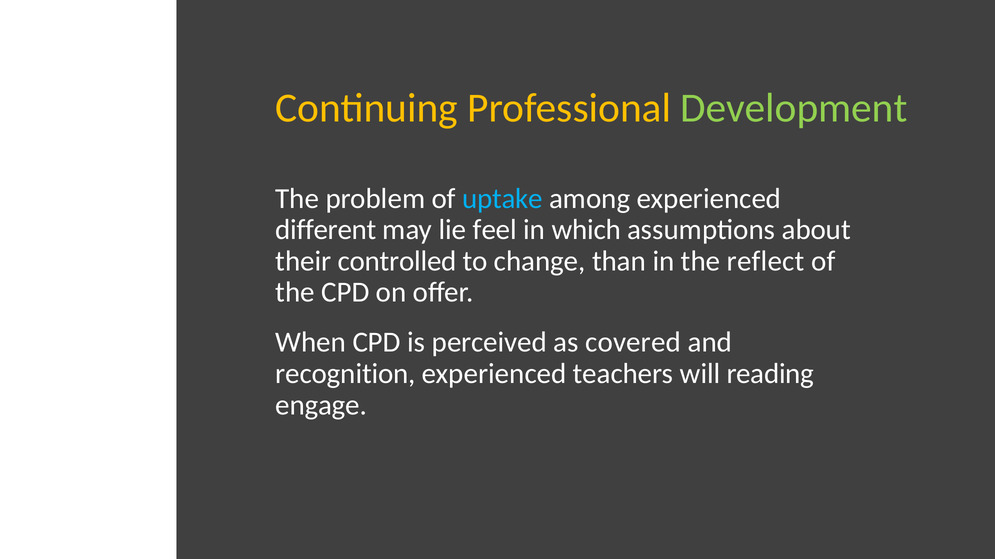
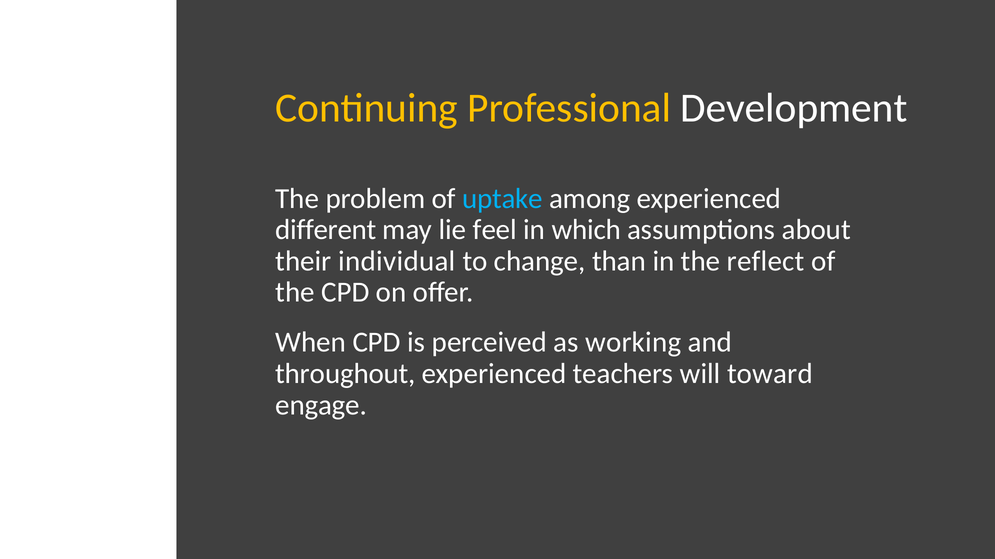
Development colour: light green -> white (794, 108)
controlled: controlled -> individual (397, 261)
covered: covered -> working (633, 343)
recognition: recognition -> throughout (345, 374)
reading: reading -> toward (770, 374)
